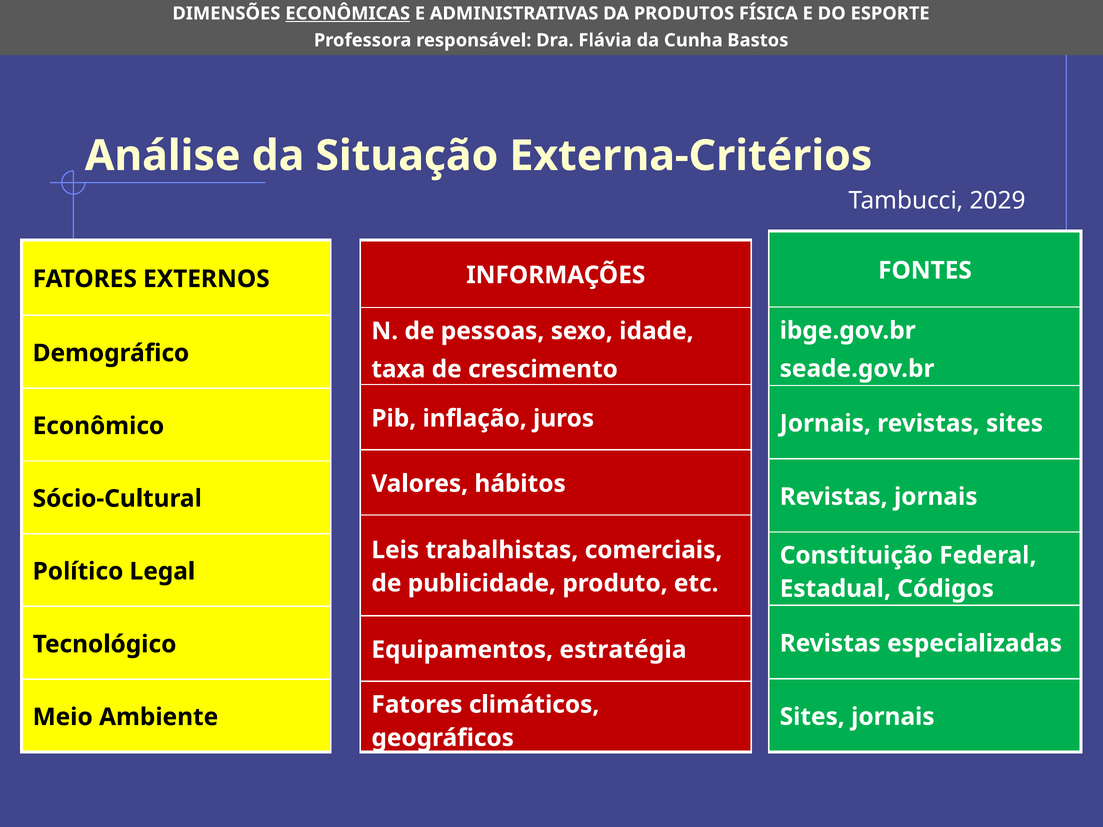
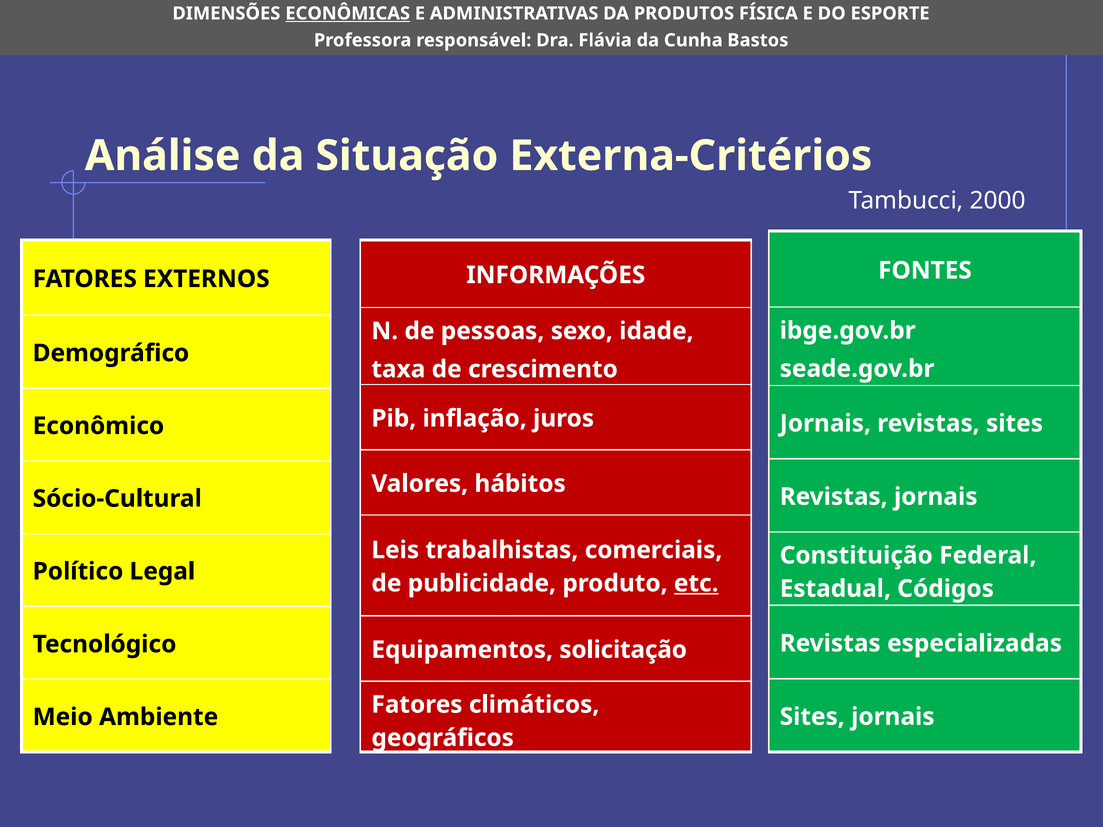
2029: 2029 -> 2000 (998, 201)
etc underline: none -> present (696, 583)
estratégia: estratégia -> solicitação (623, 650)
